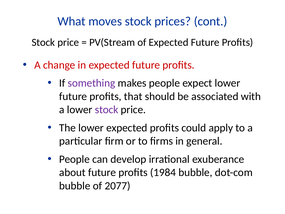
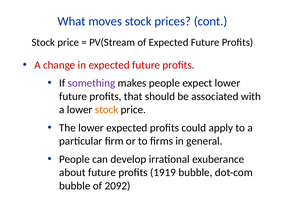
stock colour: purple -> orange (107, 110)
1984: 1984 -> 1919 (163, 172)
2077: 2077 -> 2092 (118, 186)
